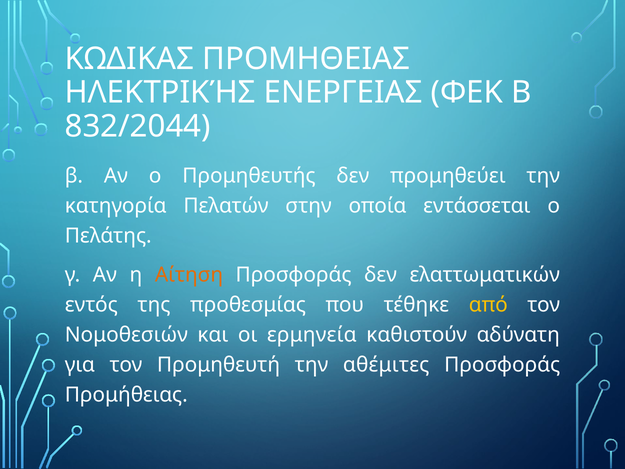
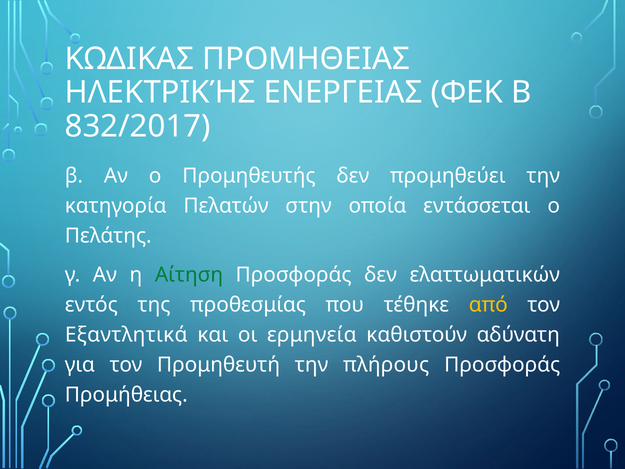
832/2044: 832/2044 -> 832/2017 (138, 126)
Αίτηση colour: orange -> green (189, 275)
Νομοθεσιών: Νομοθεσιών -> Εξαντλητικά (126, 335)
αθέμιτες: αθέμιτες -> πλήρους (386, 365)
